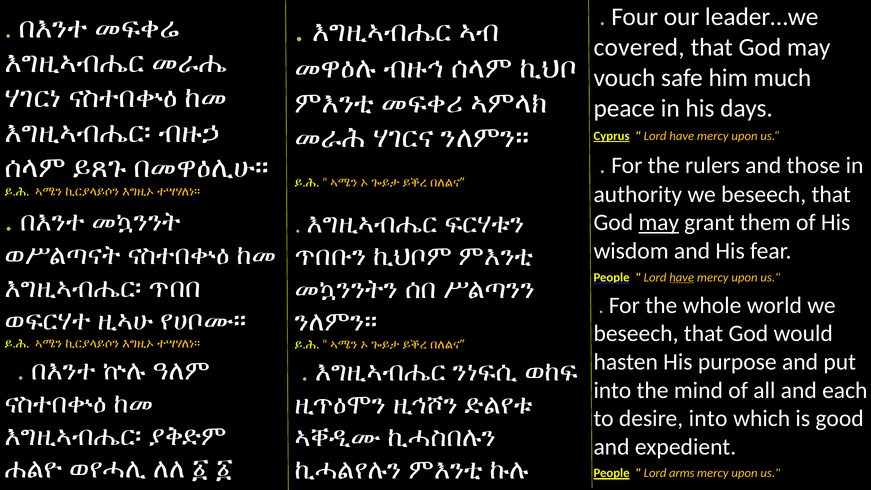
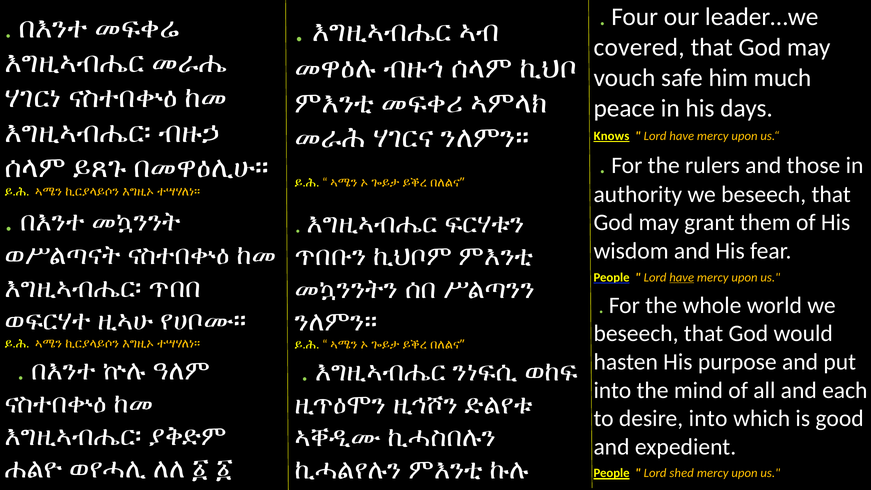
Cyprus: Cyprus -> Knows (612, 136)
may underline: present -> none (659, 223)
arms: arms -> shed (682, 473)
